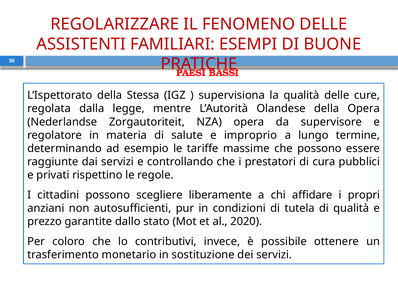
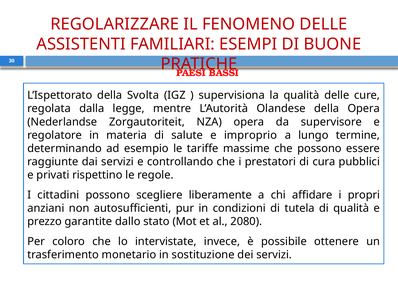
Stessa: Stessa -> Svolta (143, 95)
2020: 2020 -> 2080 (246, 221)
contributivi: contributivi -> intervistate (166, 241)
